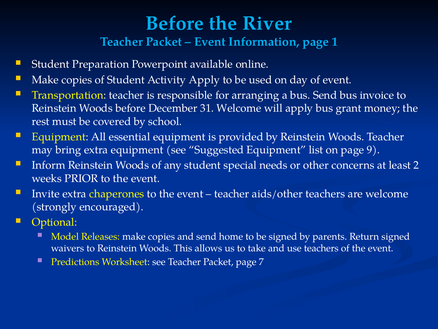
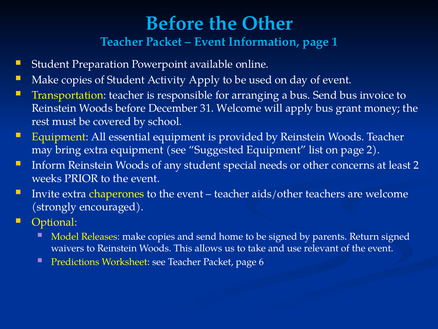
the River: River -> Other (267, 23)
page 9: 9 -> 2 (373, 150)
use teachers: teachers -> relevant (321, 248)
7: 7 -> 6 (261, 262)
